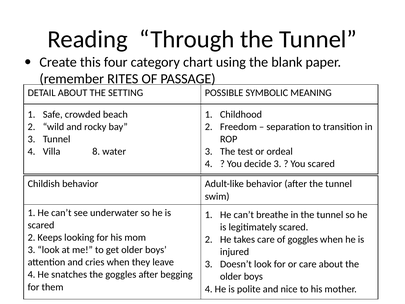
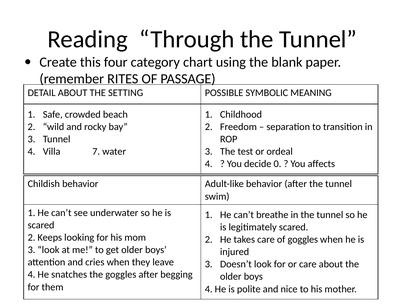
8: 8 -> 7 (96, 151)
decide 3: 3 -> 0 (277, 164)
You scared: scared -> affects (321, 164)
